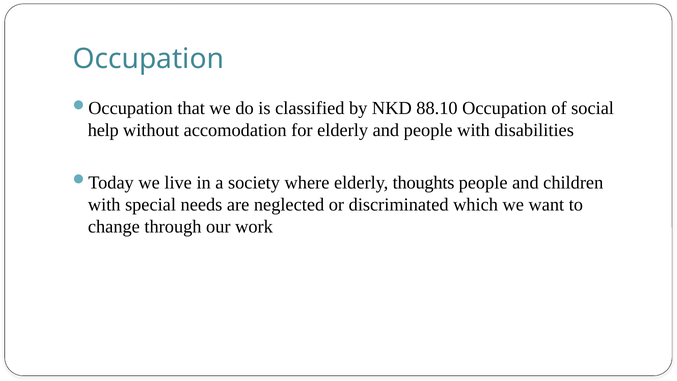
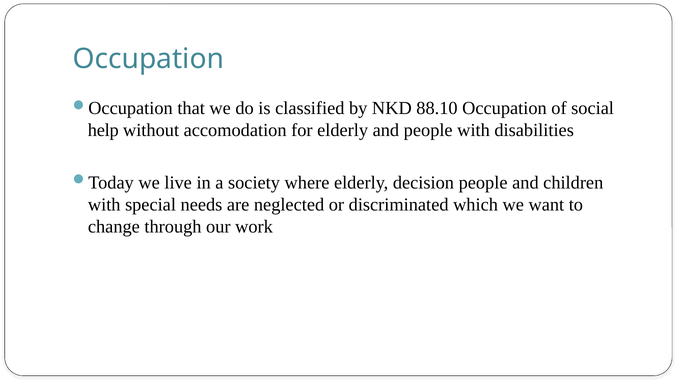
thoughts: thoughts -> decision (423, 182)
